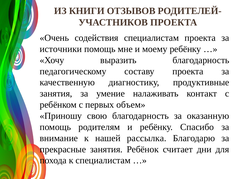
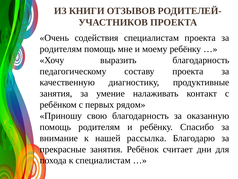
источники: источники -> родителям (61, 49)
объем: объем -> рядом (131, 104)
